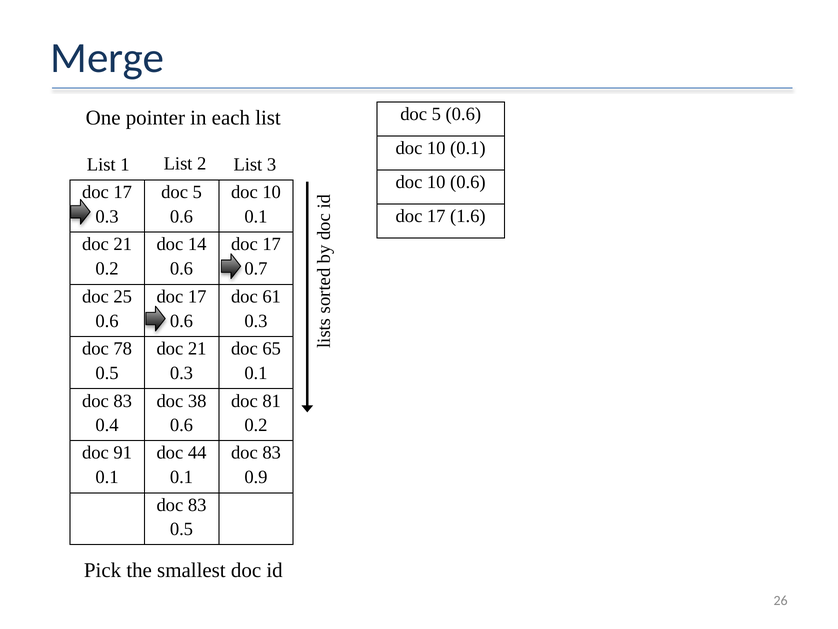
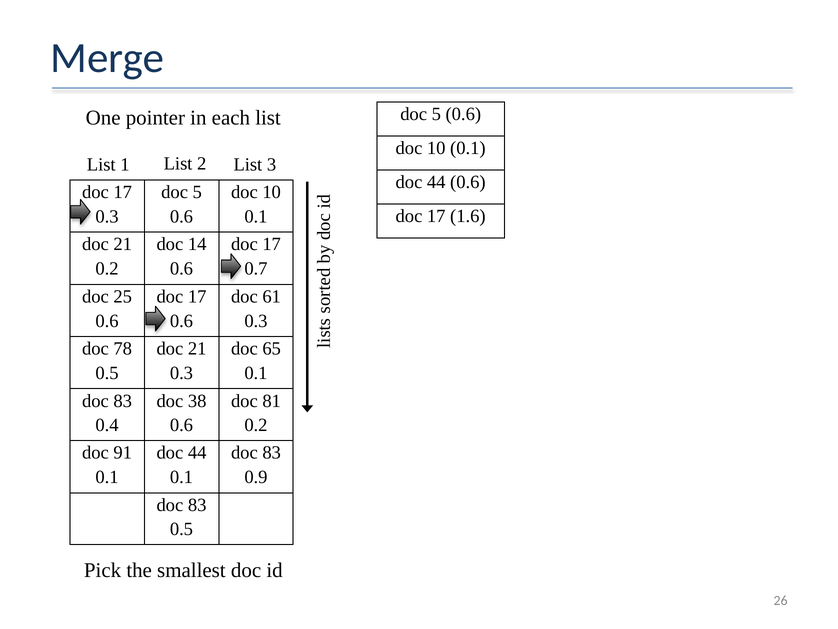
10: 10 -> 44 (436, 182)
